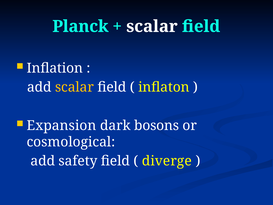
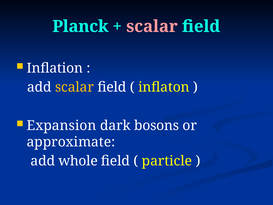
scalar colour: white -> pink (152, 26)
cosmological: cosmological -> approximate (71, 142)
safety: safety -> whole (78, 161)
diverge: diverge -> particle (167, 161)
